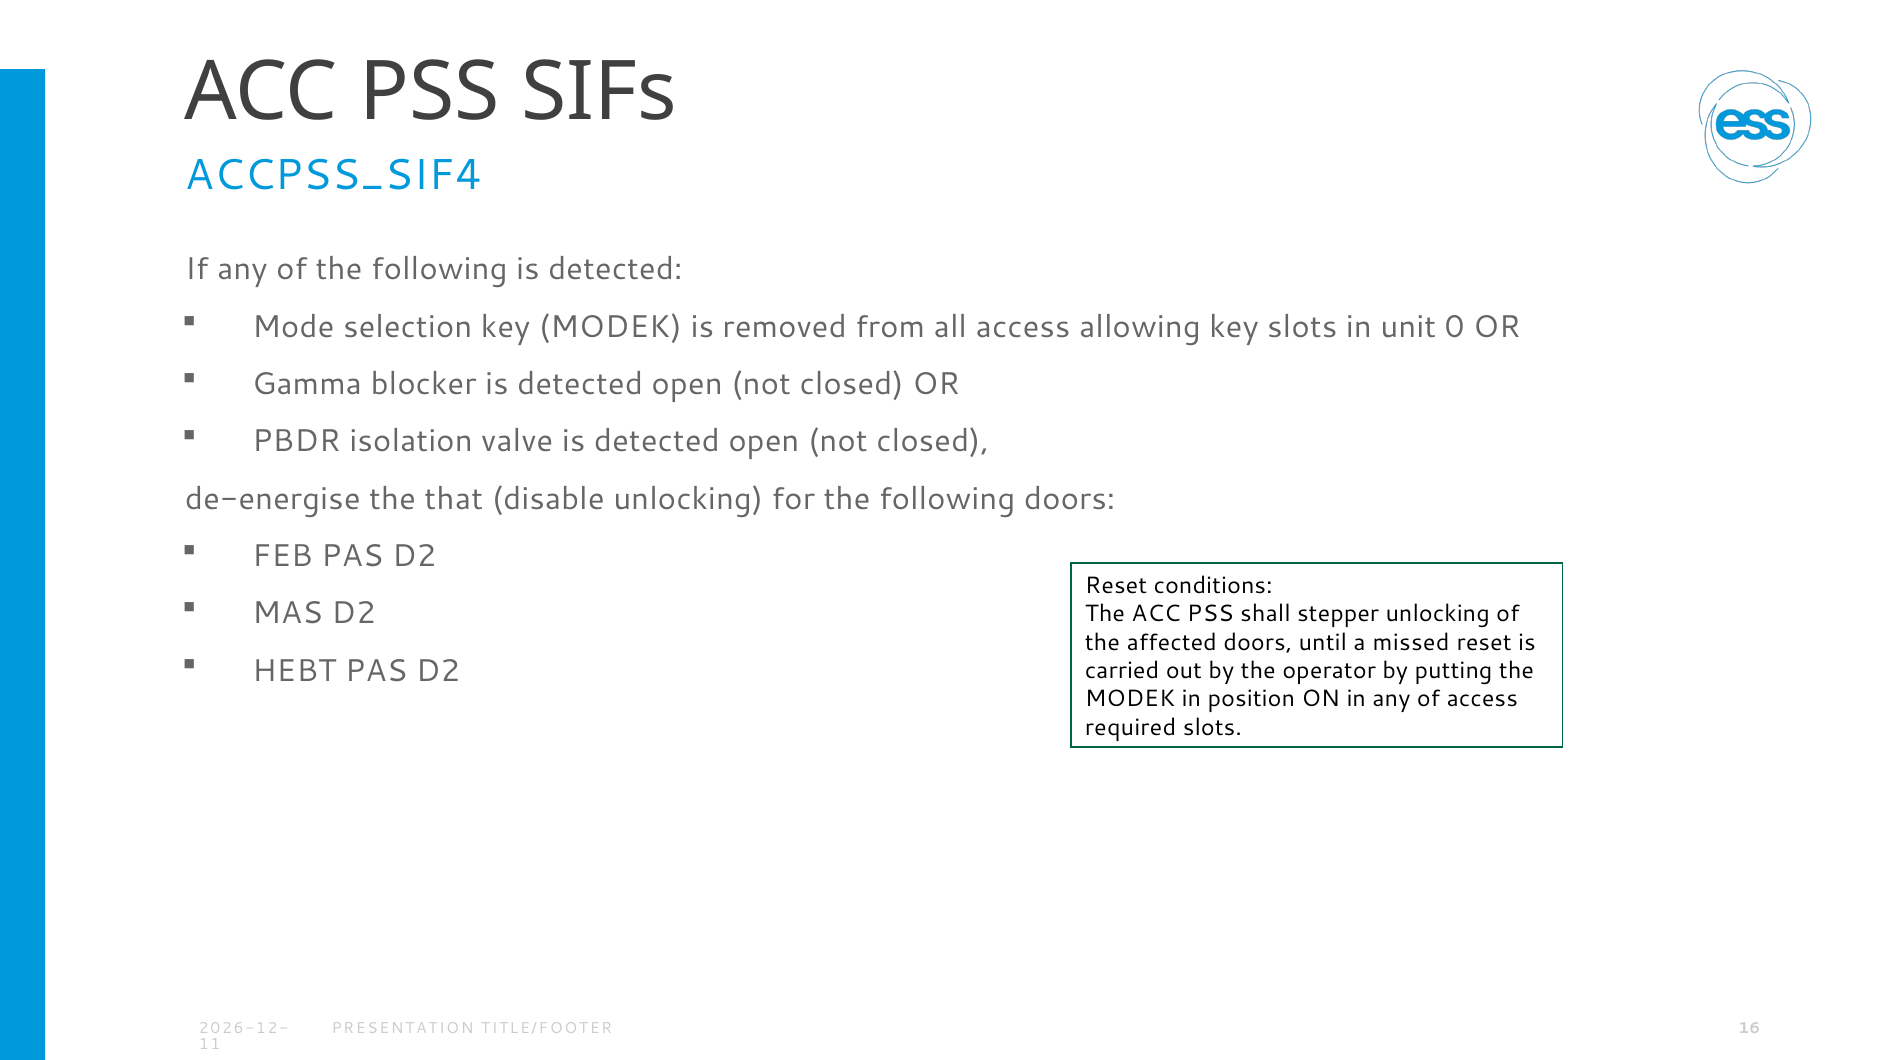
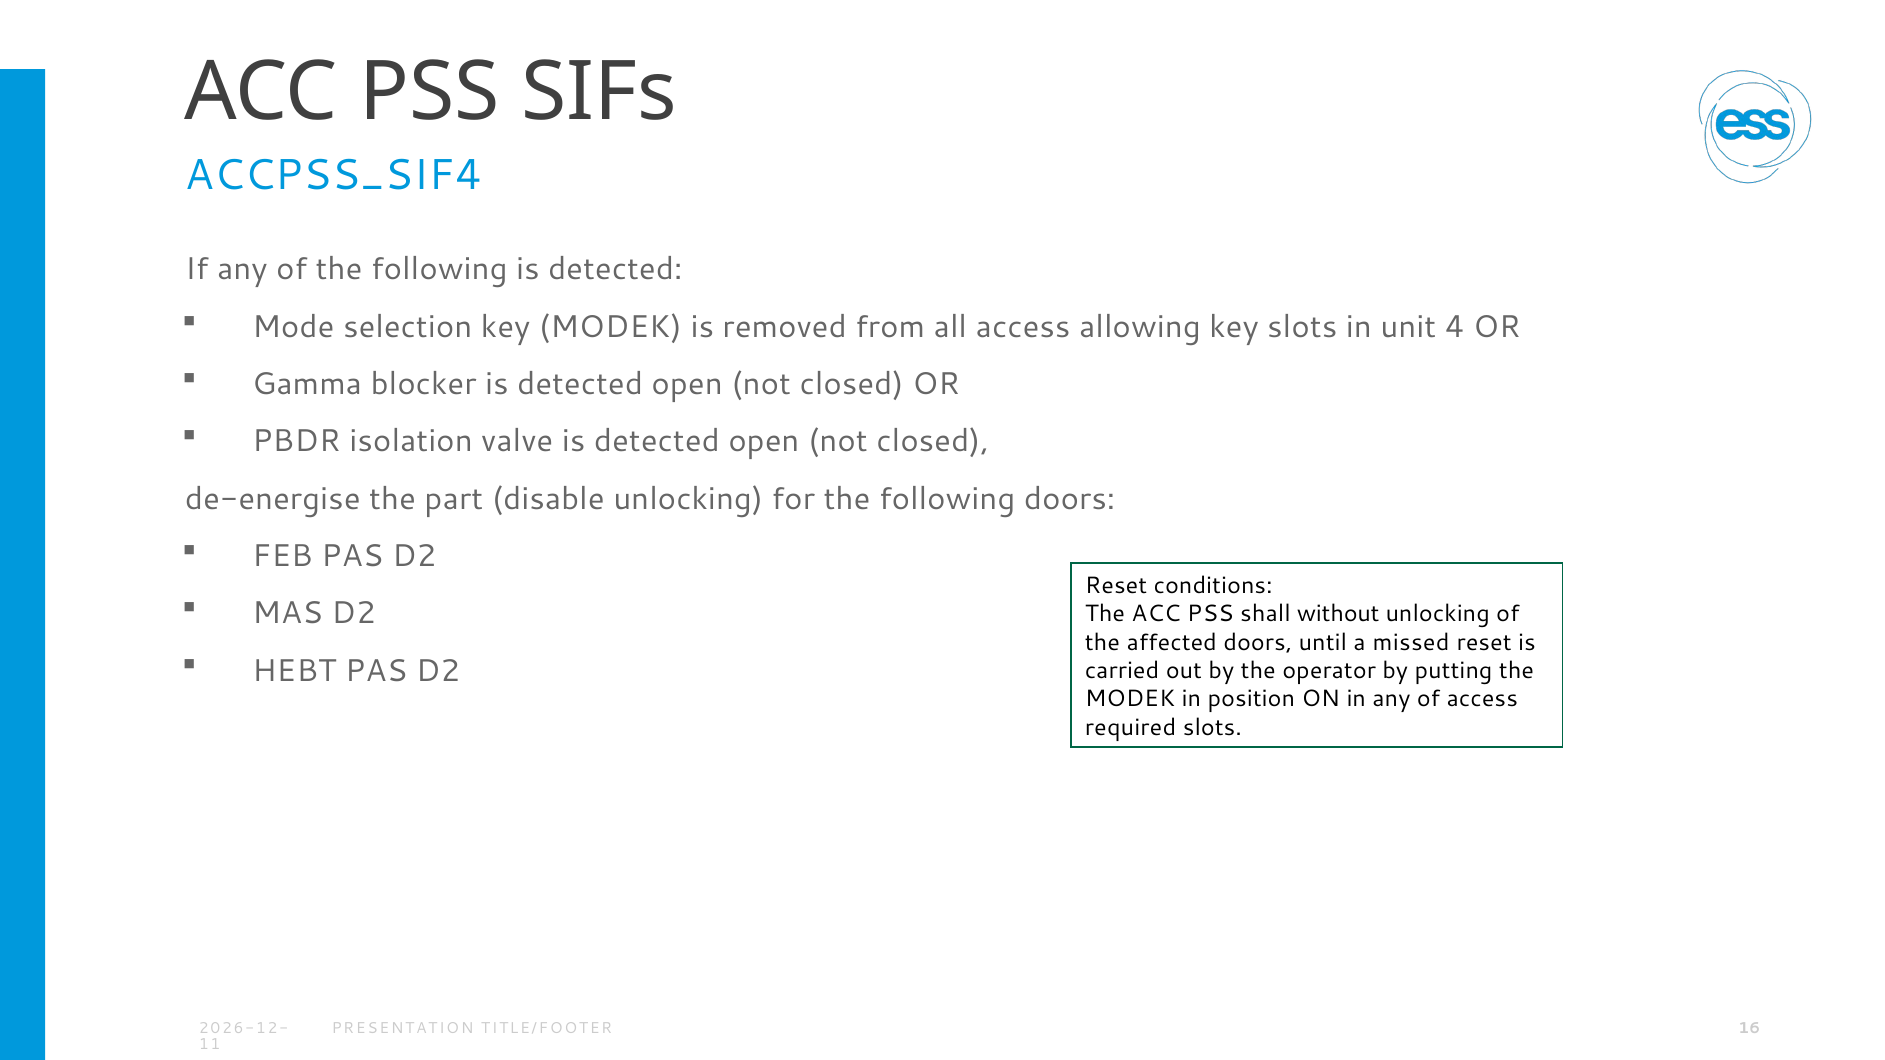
0: 0 -> 4 (1455, 327)
that: that -> part (454, 499)
stepper: stepper -> without (1338, 614)
